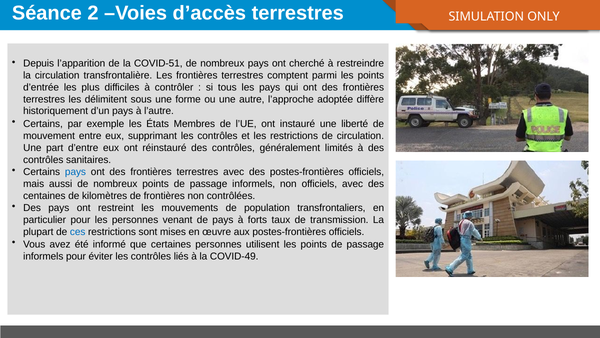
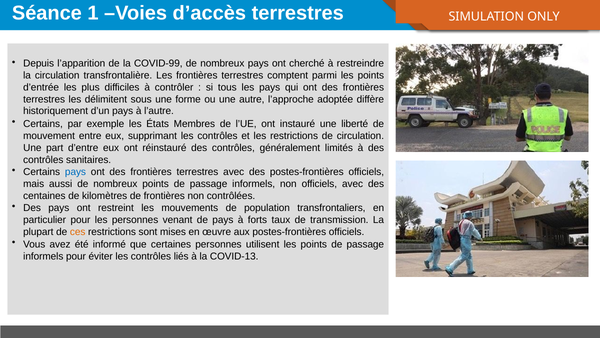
2: 2 -> 1 (93, 13)
COVID-51: COVID-51 -> COVID-99 (158, 64)
ces colour: blue -> orange (78, 232)
COVID-49: COVID-49 -> COVID-13 (234, 256)
